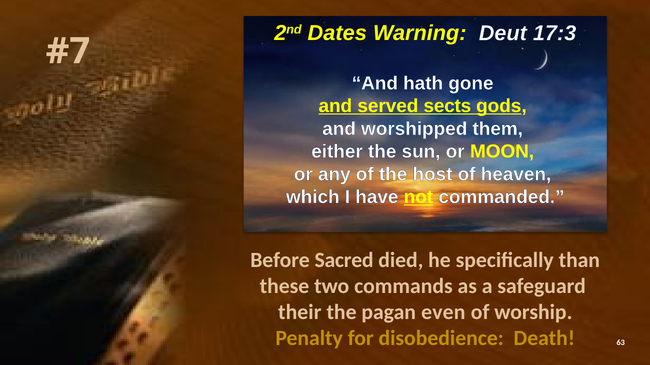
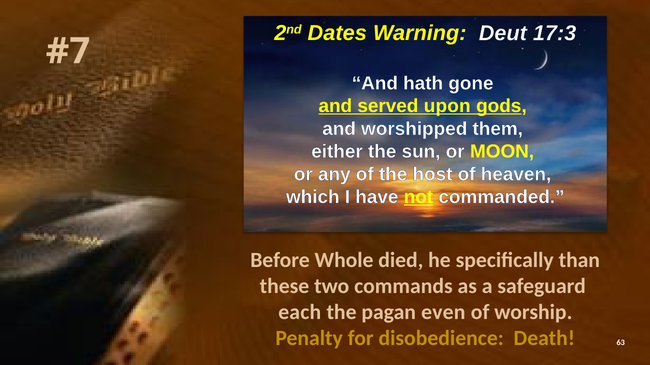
sects: sects -> upon (447, 106)
Sacred: Sacred -> Whole (344, 261)
their: their -> each (300, 313)
